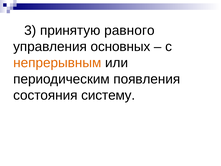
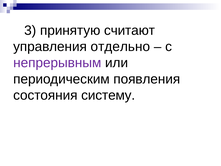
равного: равного -> считают (130, 30)
основных: основных -> отдельно (120, 47)
непрерывным colour: orange -> purple (57, 63)
